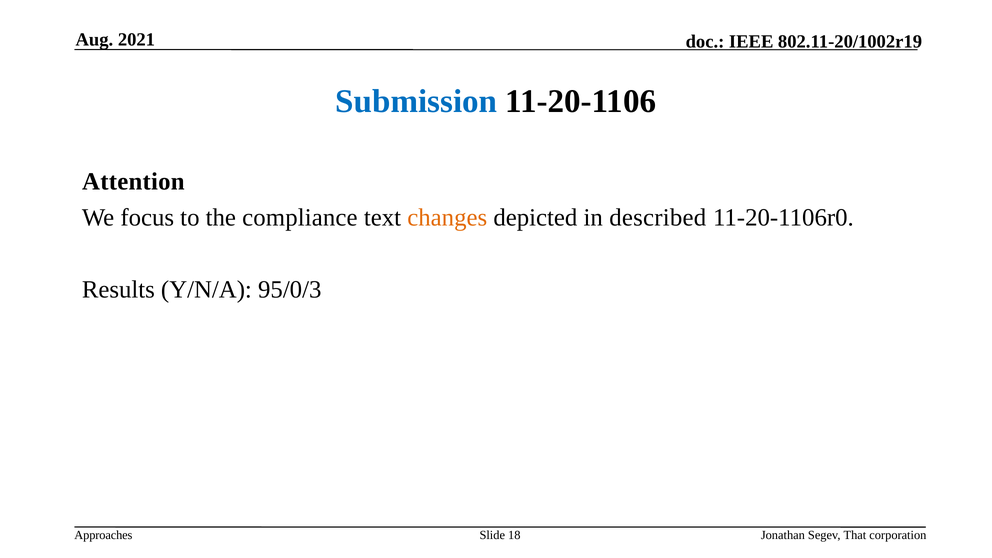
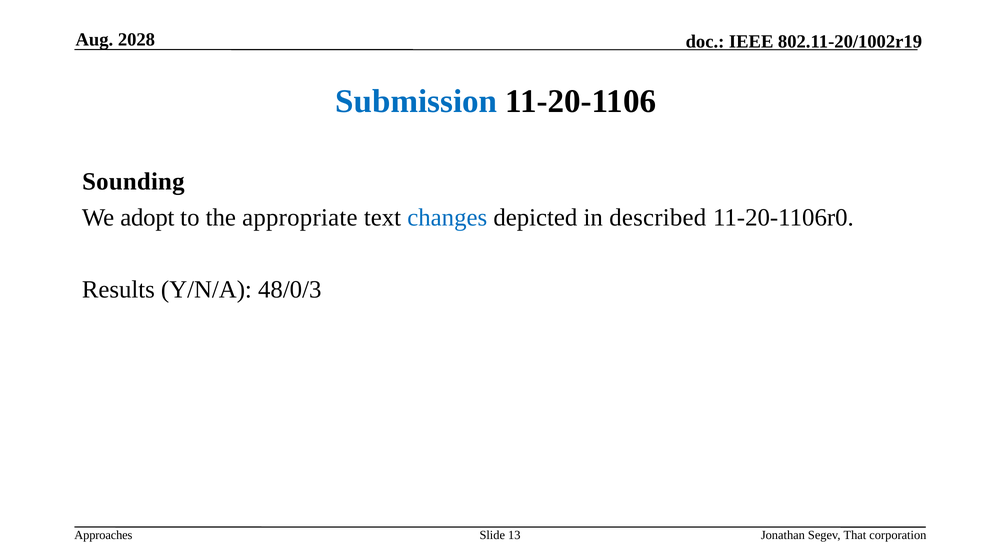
2021: 2021 -> 2028 (136, 39)
Attention: Attention -> Sounding (133, 182)
focus: focus -> adopt (147, 218)
compliance: compliance -> appropriate (300, 218)
changes colour: orange -> blue (447, 218)
95/0/3: 95/0/3 -> 48/0/3 (290, 289)
18: 18 -> 13 (514, 535)
